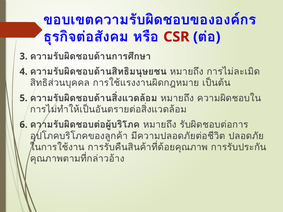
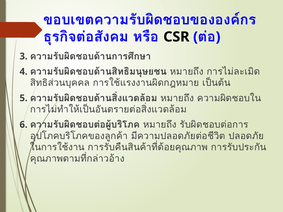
CSR colour: red -> black (176, 37)
